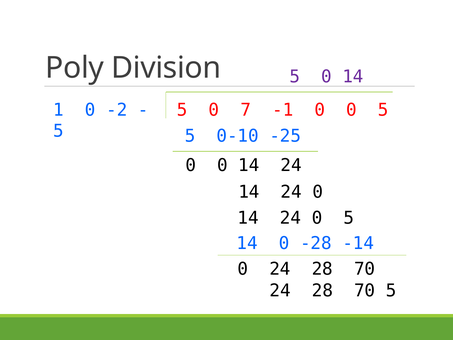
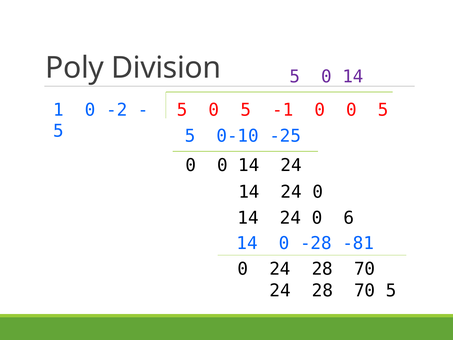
5 0 7: 7 -> 5 (246, 110)
24 0 5: 5 -> 6 (349, 218)
-14: -14 -> -81 (358, 243)
